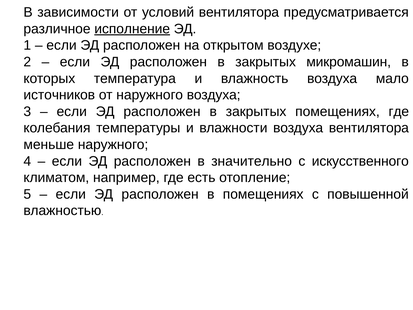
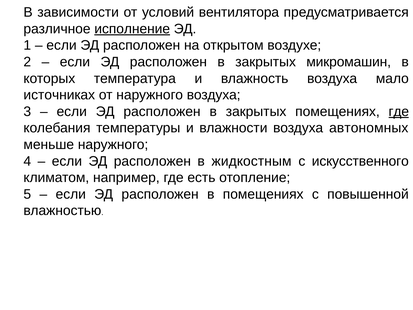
источников: источников -> источниках (59, 95)
где underline: none -> present (399, 111)
воздуха вентилятора: вентилятора -> автономных (369, 128)
значительно: значительно -> жидкостным (252, 161)
